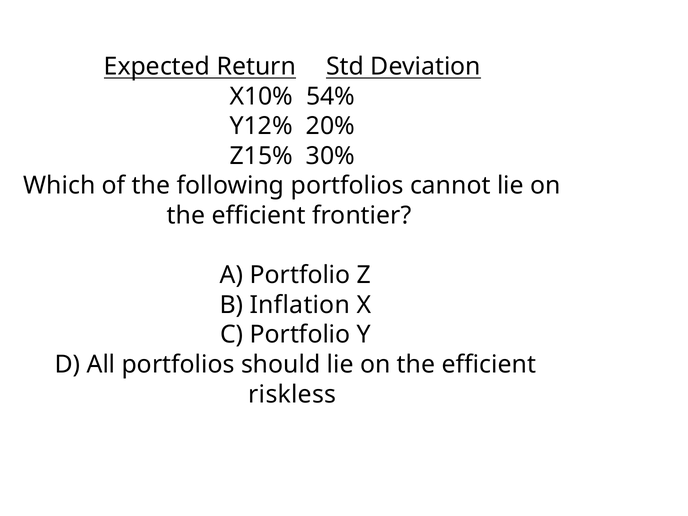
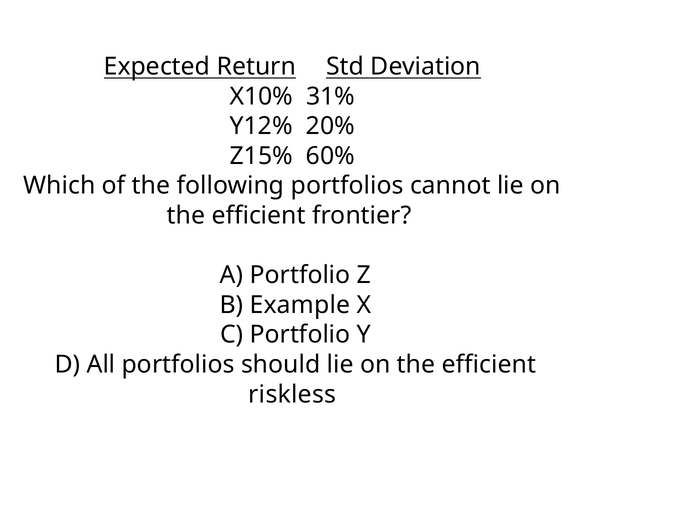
54%: 54% -> 31% (331, 96)
30%: 30% -> 60% (330, 156)
Inflation: Inflation -> Example (300, 305)
